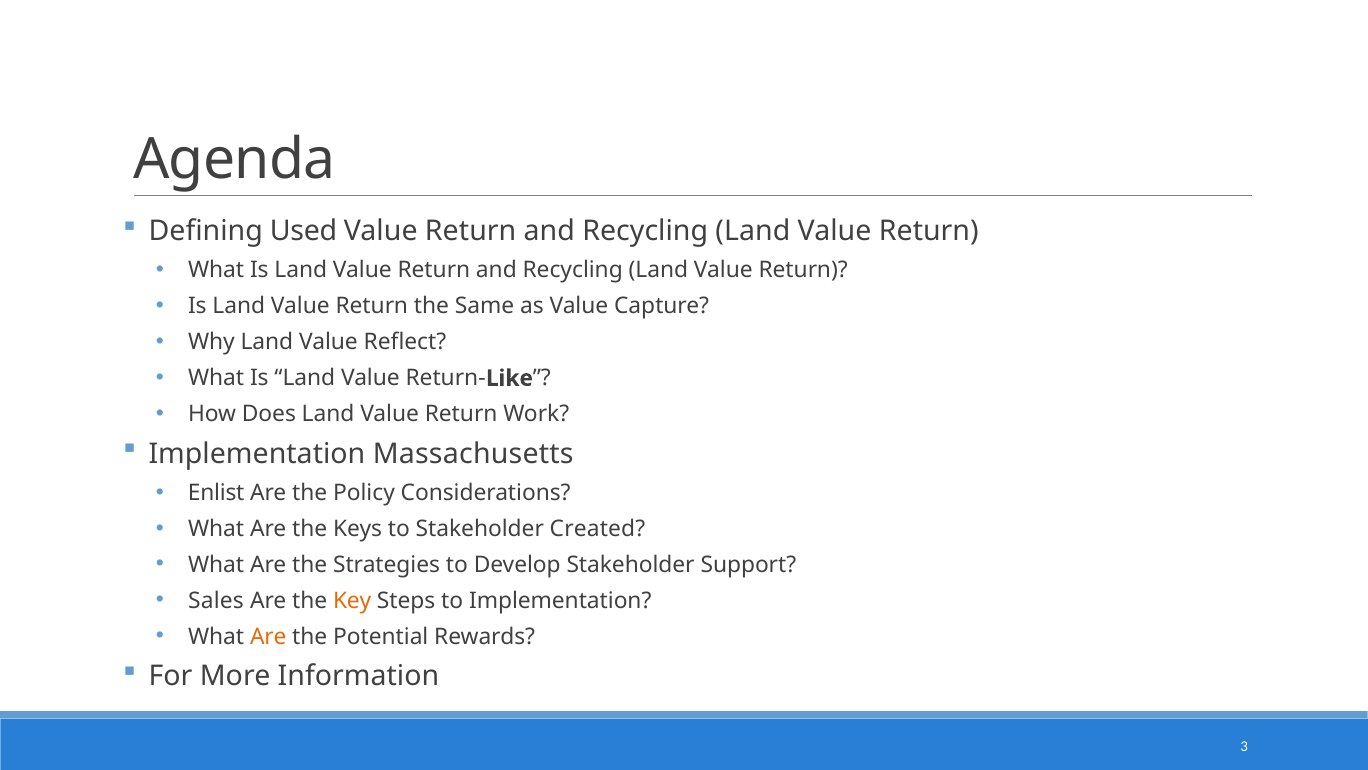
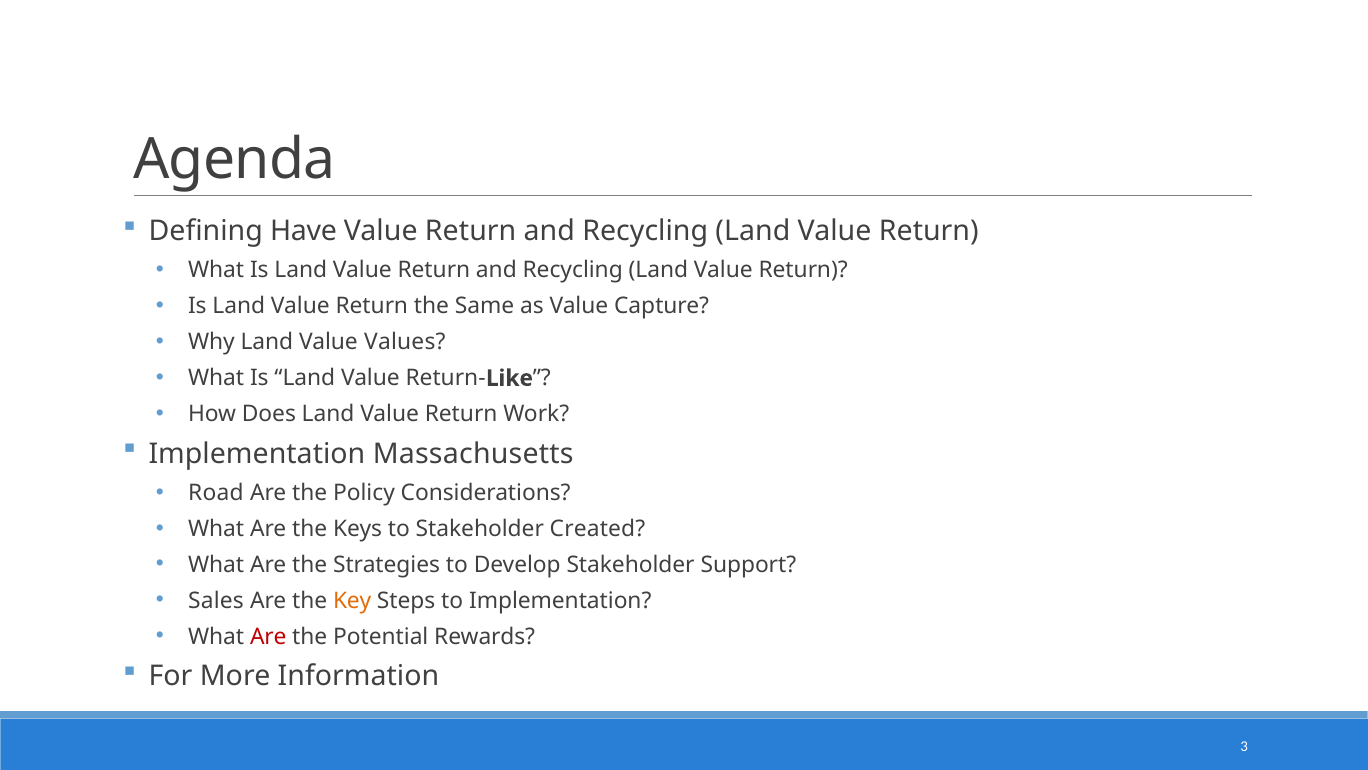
Used: Used -> Have (303, 231)
Reflect: Reflect -> Values (405, 342)
Enlist: Enlist -> Road (216, 493)
Are colour: orange -> red (268, 636)
